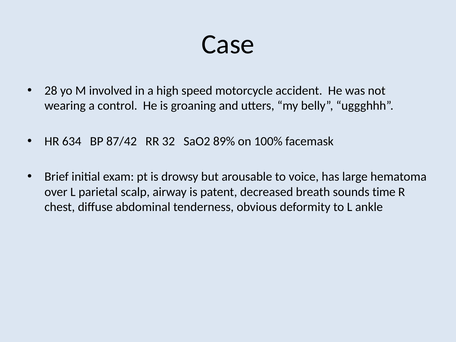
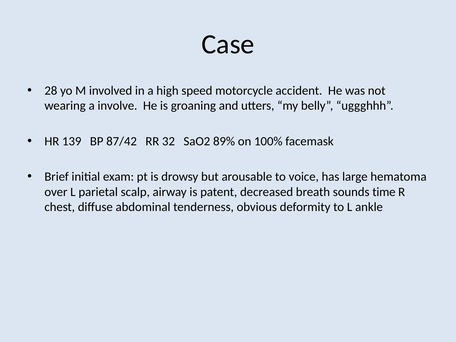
control: control -> involve (117, 106)
634: 634 -> 139 (72, 141)
